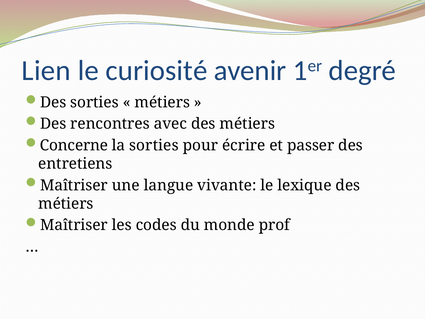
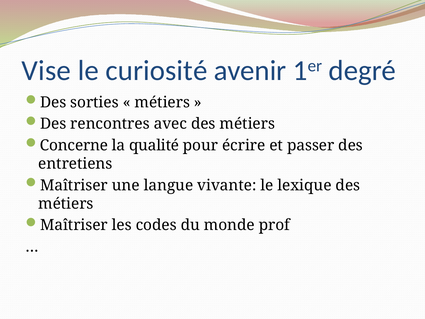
Lien: Lien -> Vise (46, 71)
la sorties: sorties -> qualité (154, 145)
